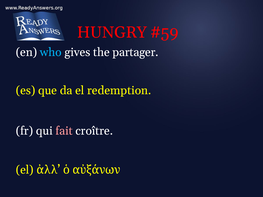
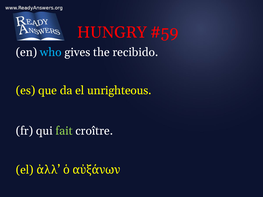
partager: partager -> recibido (135, 52)
redemption: redemption -> unrighteous (119, 91)
fait colour: pink -> light green (64, 131)
